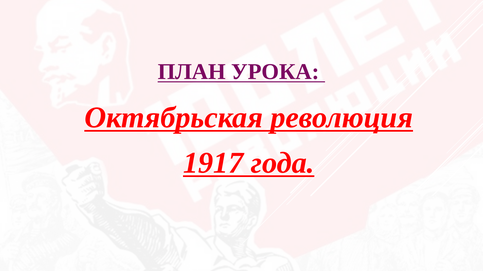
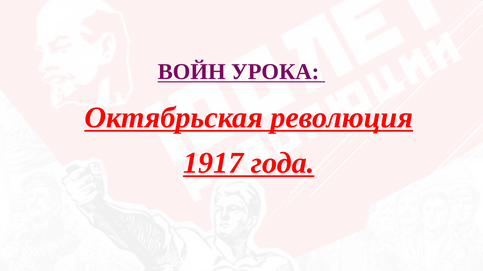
ПЛАН: ПЛАН -> ВОЙН (192, 72)
